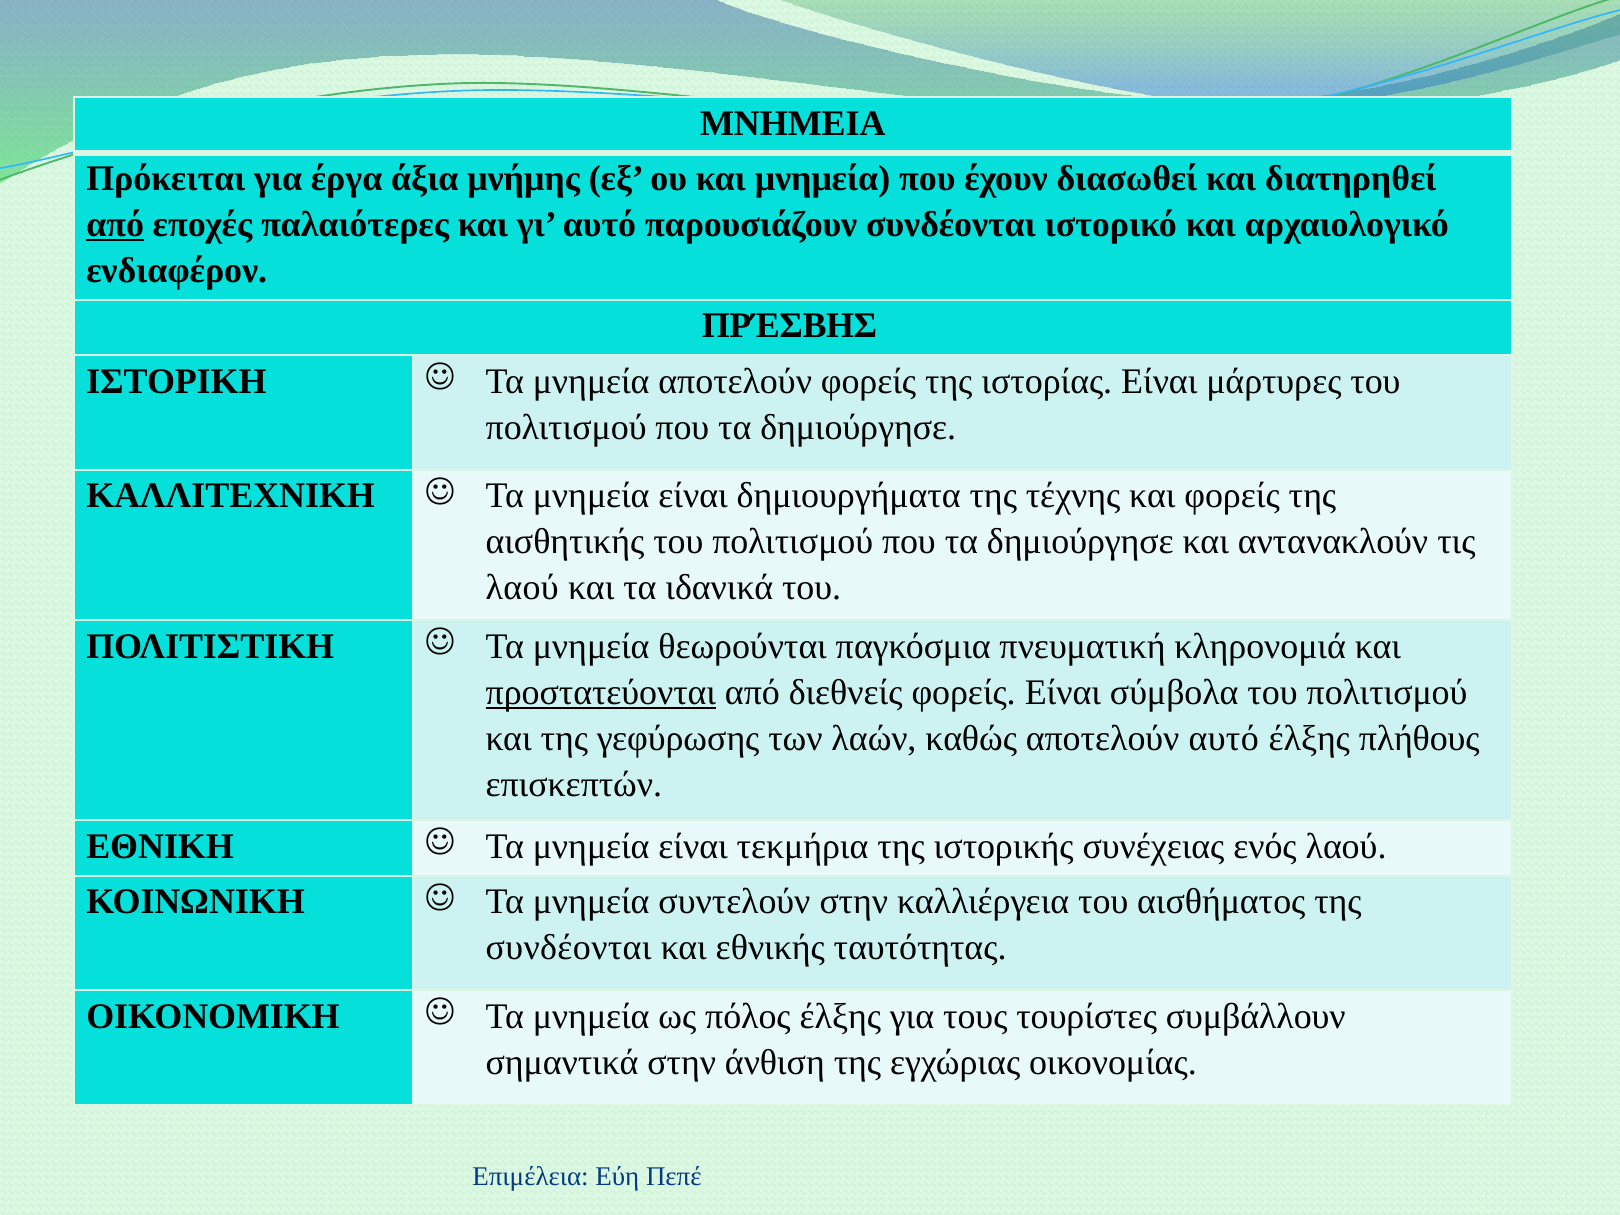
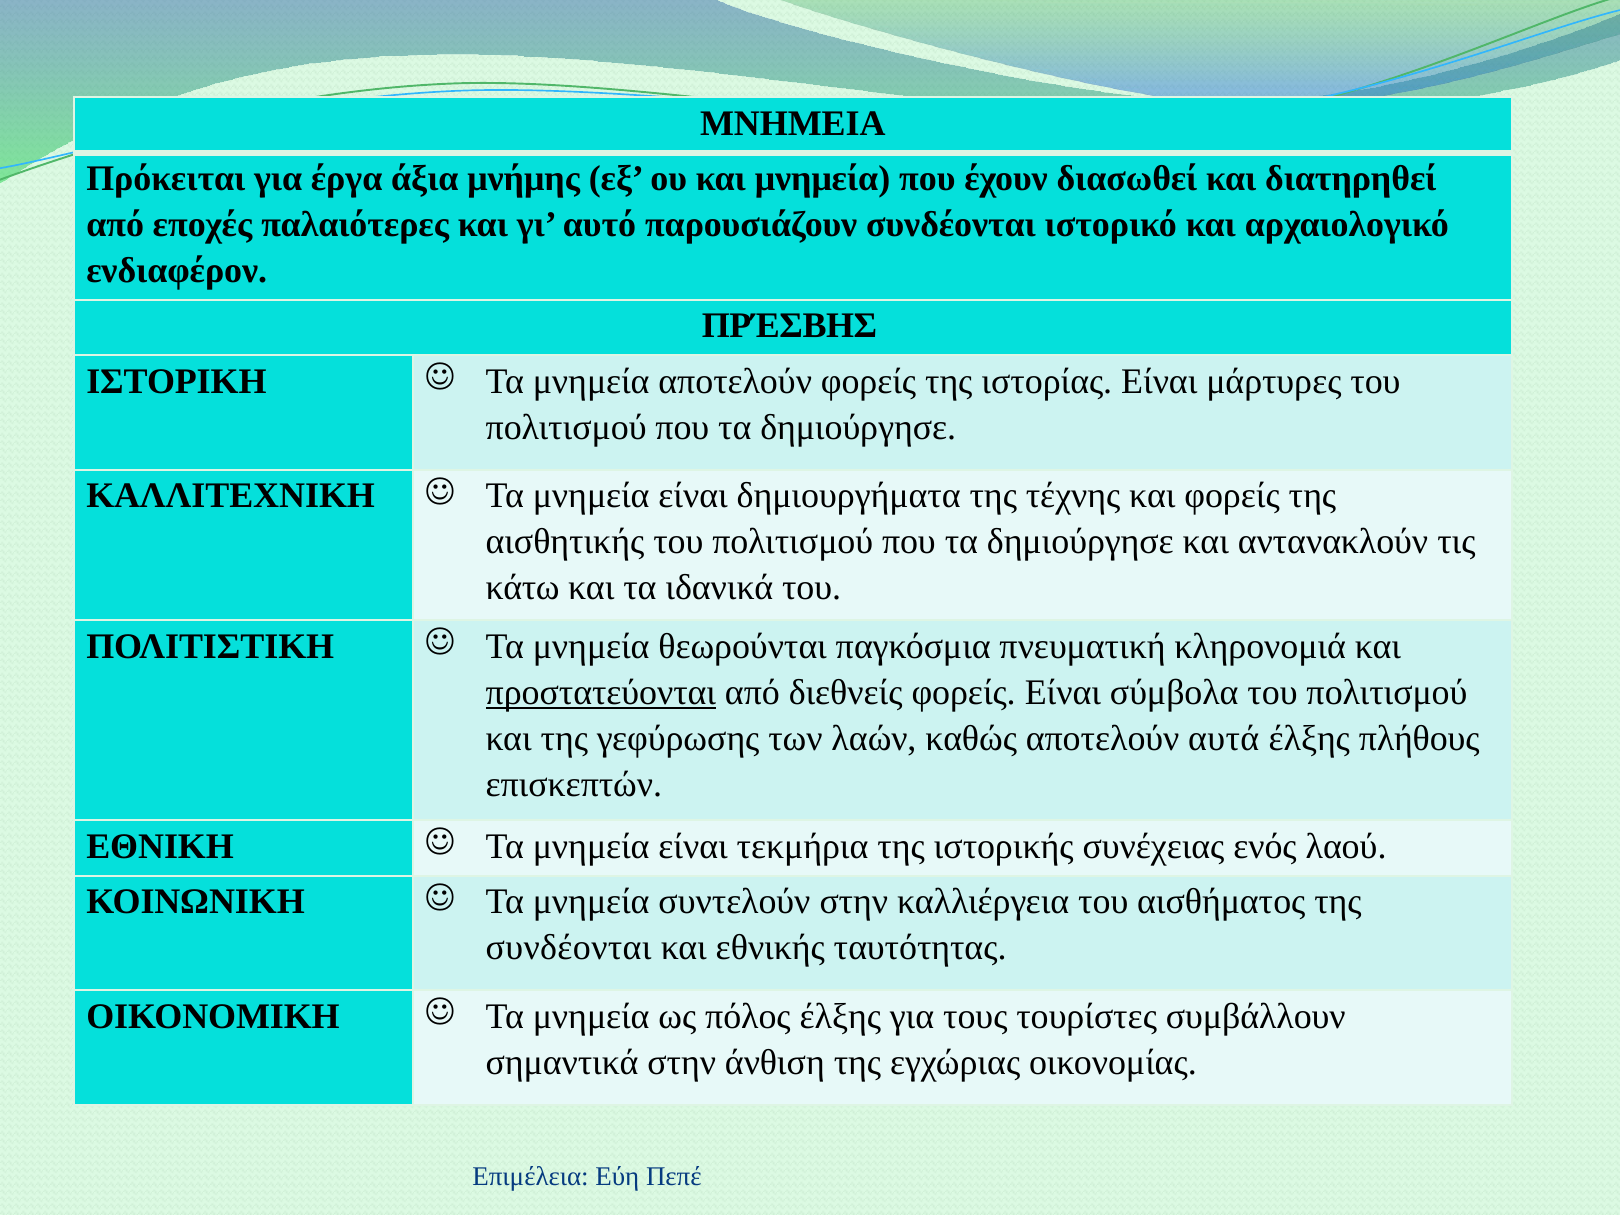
από underline: present -> none (115, 225)
λαού: λαού -> κάτω (523, 588)
αποτελούν αυτό: αυτό -> αυτά (1224, 738)
